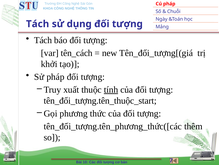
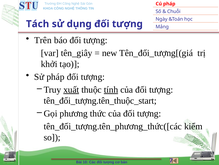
Tách: Tách -> Trên (43, 40)
tên_cách: tên_cách -> tên_giây (77, 53)
xuất underline: none -> present (71, 89)
thêm: thêm -> kiểm (193, 126)
